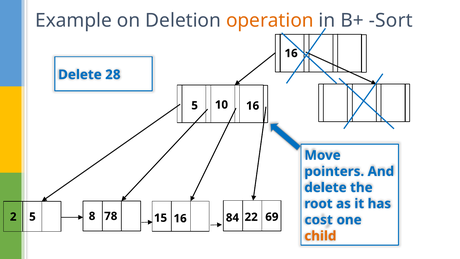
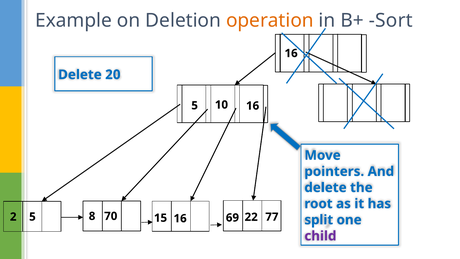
28: 28 -> 20 (113, 75)
78: 78 -> 70 (111, 216)
84: 84 -> 69 (232, 218)
69: 69 -> 77 (272, 217)
cost: cost -> split (319, 220)
child colour: orange -> purple (320, 236)
